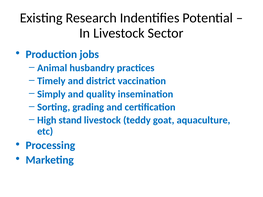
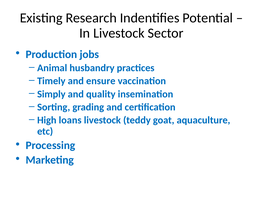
district: district -> ensure (101, 81)
stand: stand -> loans (70, 120)
